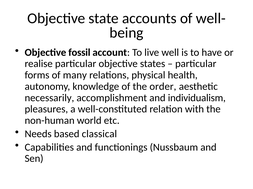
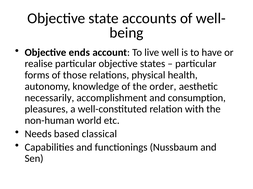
fossil: fossil -> ends (79, 53)
many: many -> those (75, 75)
individualism: individualism -> consumption (197, 98)
